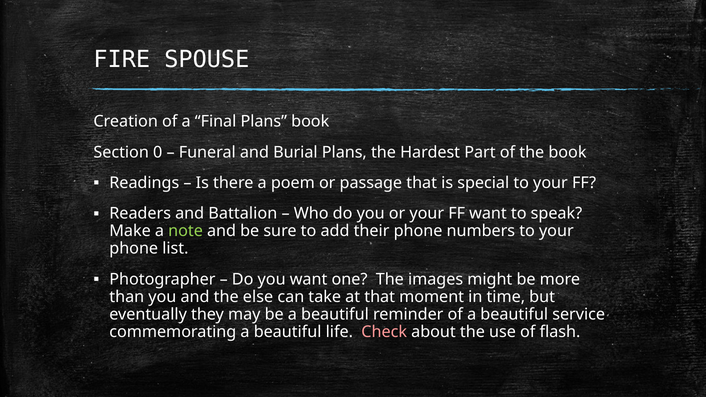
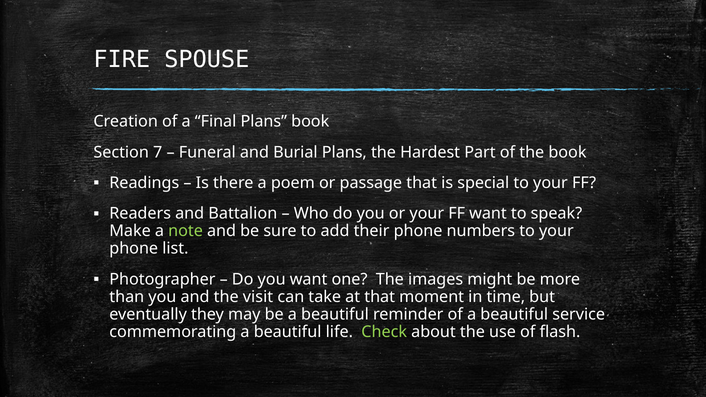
0: 0 -> 7 (158, 152)
else: else -> visit (258, 297)
Check colour: pink -> light green (384, 332)
